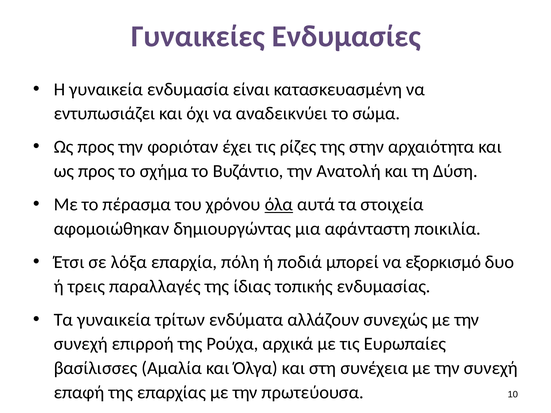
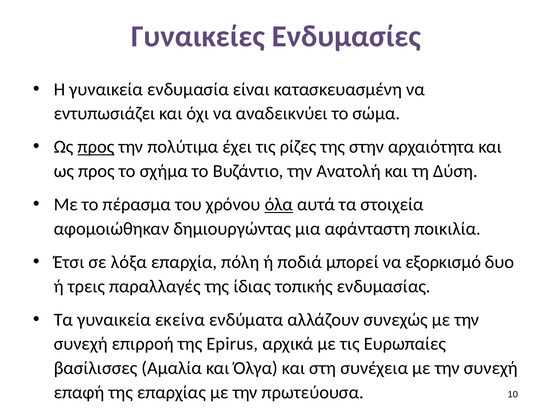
προς underline: none -> present (96, 147)
φοριόταν: φοριόταν -> πολύτιμα (183, 147)
τρίτων: τρίτων -> εκείνα (180, 320)
Ρούχα: Ρούχα -> Epirus (232, 344)
